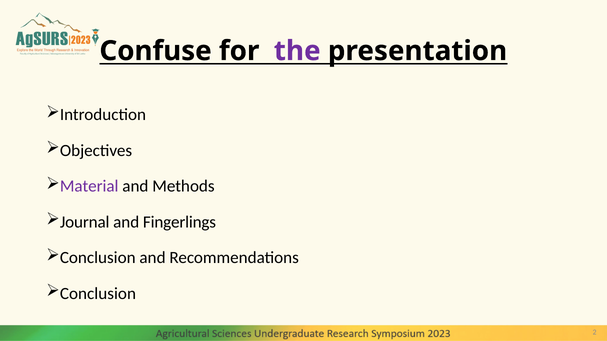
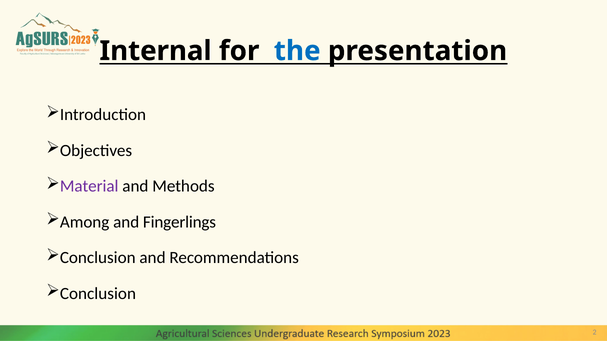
Confuse: Confuse -> Internal (156, 51)
the colour: purple -> blue (297, 51)
Journal: Journal -> Among (85, 222)
